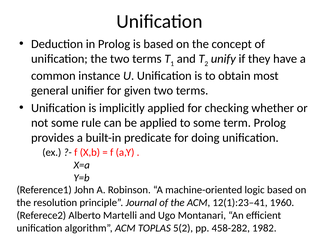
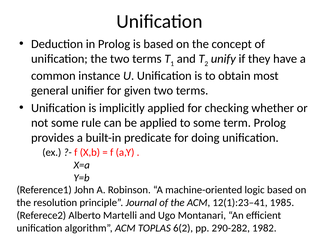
1960: 1960 -> 1985 (282, 203)
5(2: 5(2 -> 6(2 (183, 228)
458-282: 458-282 -> 290-282 (231, 228)
